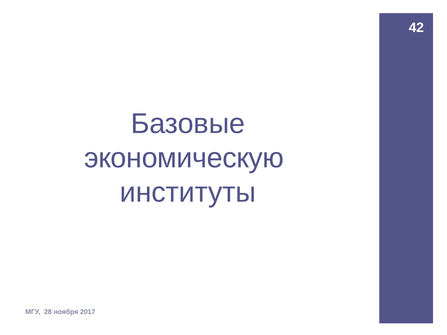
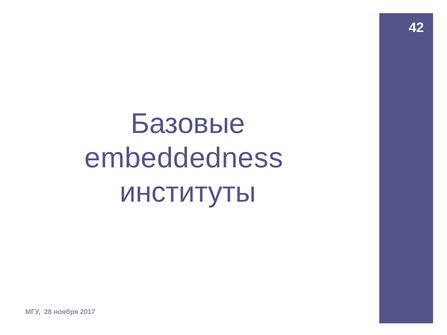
экономическую: экономическую -> embeddedness (184, 158)
